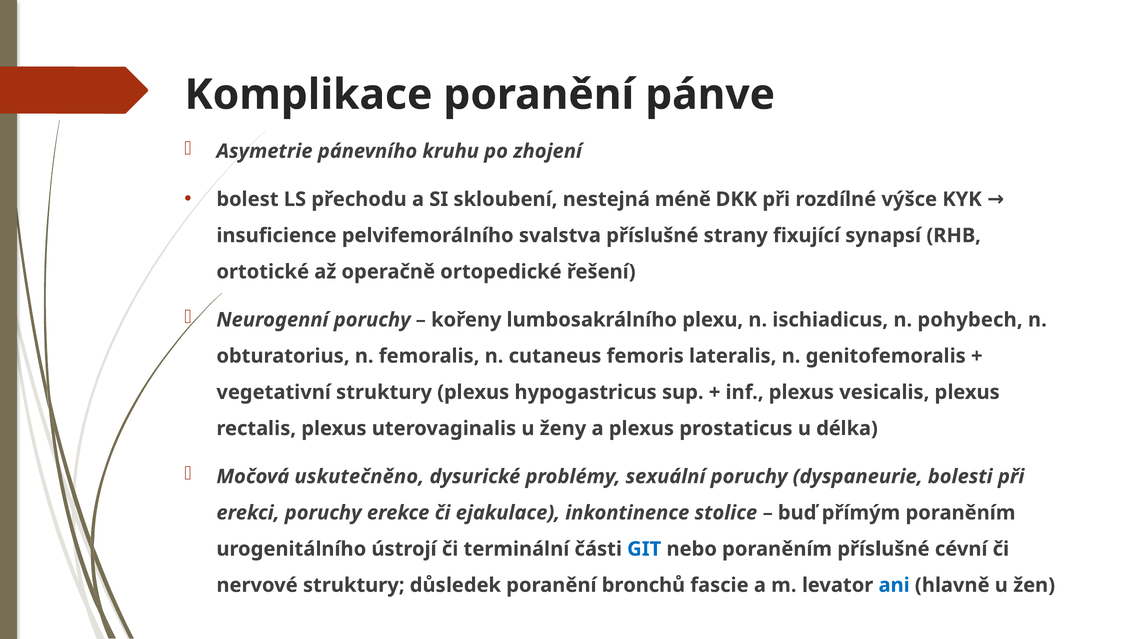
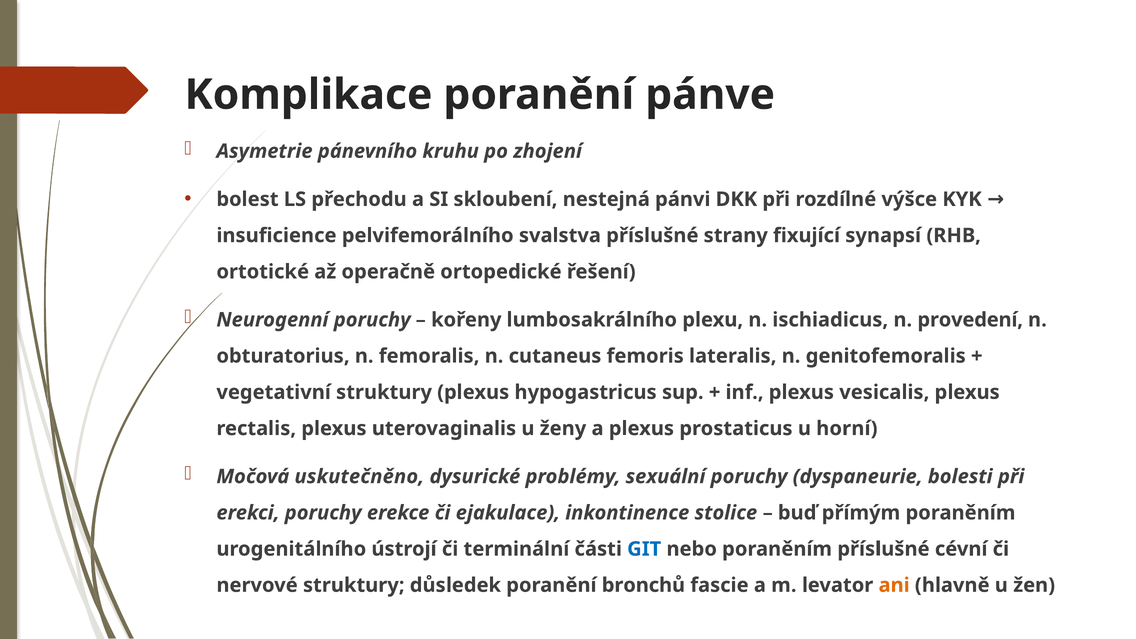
méně: méně -> pánvi (683, 199)
pohybech: pohybech -> provedení (970, 320)
délka: délka -> horní (847, 428)
ani colour: blue -> orange (894, 585)
